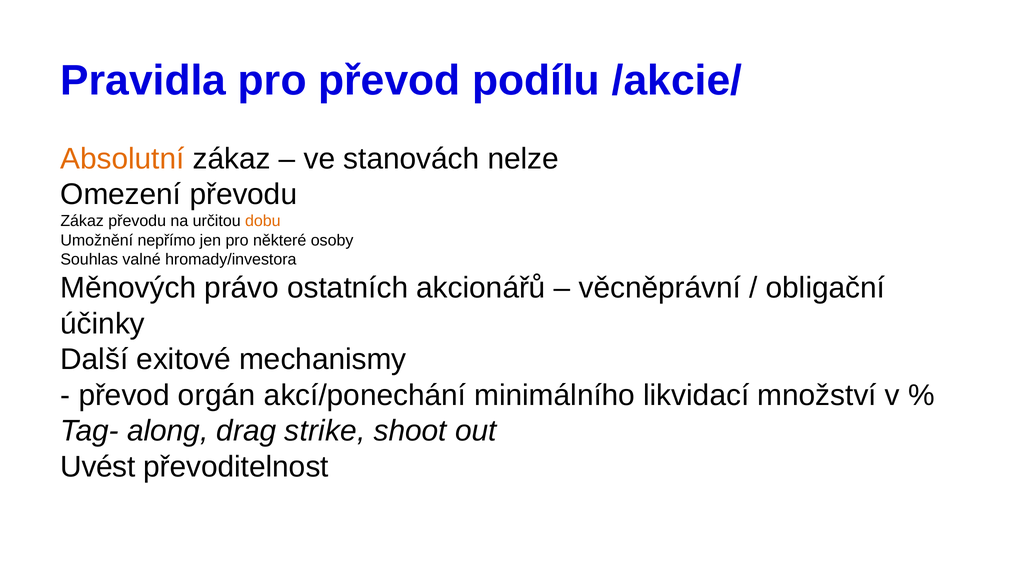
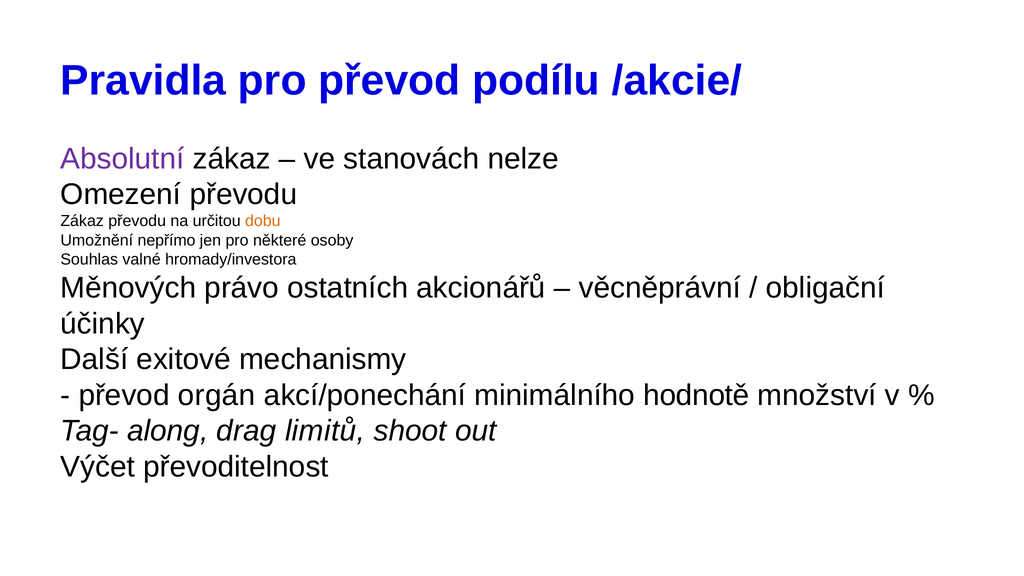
Absolutní colour: orange -> purple (122, 159)
likvidací: likvidací -> hodnotě (696, 395)
strike: strike -> limitů (325, 431)
Uvést: Uvést -> Výčet (98, 467)
